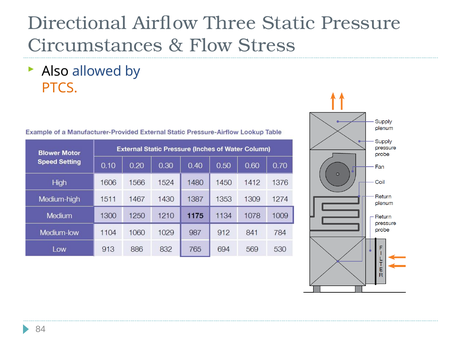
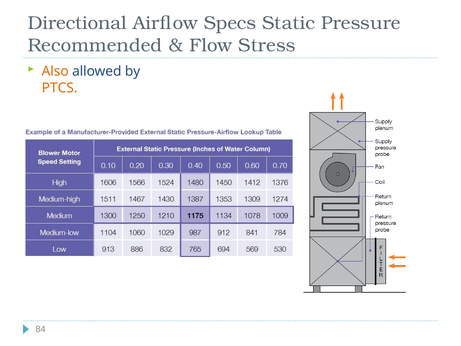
Three: Three -> Specs (230, 23)
Circumstances: Circumstances -> Recommended (95, 45)
Also colour: black -> orange (55, 71)
